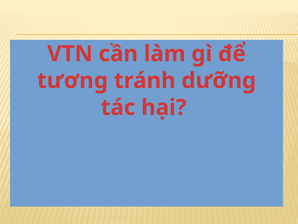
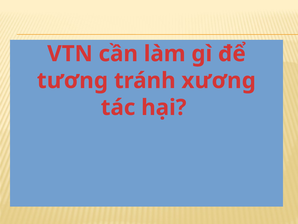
dưỡng: dưỡng -> xương (219, 80)
